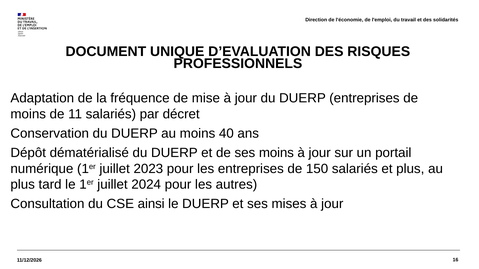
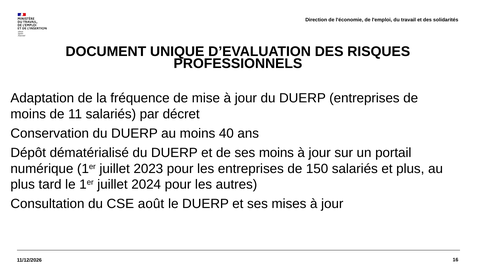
ainsi: ainsi -> août (151, 204)
